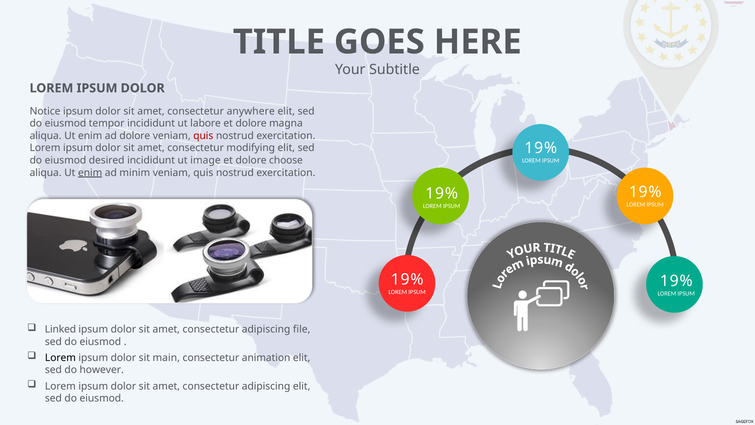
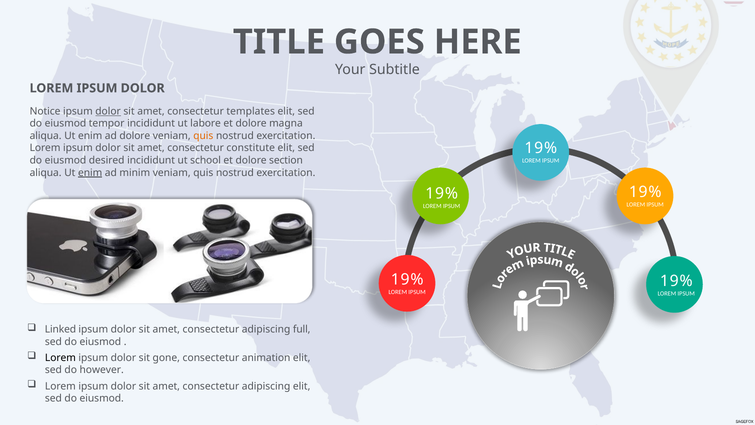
dolor underline: none -> present (108, 111)
anywhere: anywhere -> templates (251, 111)
quis colour: red -> orange (203, 136)
modifying: modifying -> constitute (251, 148)
image: image -> school (206, 160)
choose: choose -> section (286, 160)
file: file -> full (302, 329)
main: main -> gone (166, 358)
